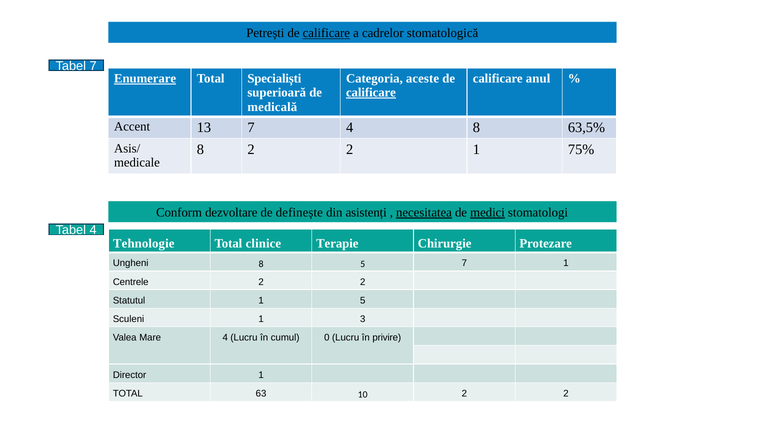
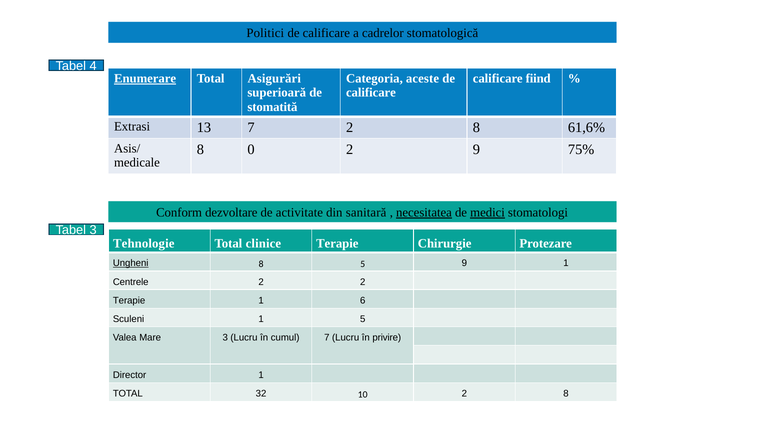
Petrești: Petrești -> Politici (265, 33)
calificare underline: present -> none (326, 33)
Tabel 7: 7 -> 4 (93, 66)
Specialiști: Specialiști -> Asigurări (274, 78)
anul: anul -> fiind (538, 78)
calificare underline: present -> none (371, 93)
medicală: medicală -> stomatită (272, 107)
Accent: Accent -> Extrasi (132, 127)
7 4: 4 -> 2 (350, 128)
63,5%: 63,5% -> 61,6% (586, 128)
8 2: 2 -> 0 (251, 149)
2 1: 1 -> 9 (476, 149)
definește: definește -> activitate (299, 213)
asistenți: asistenți -> sanitară (366, 213)
Tabel 4: 4 -> 3 (93, 230)
Ungheni underline: none -> present (131, 263)
5 7: 7 -> 9 (464, 263)
Statutul: Statutul -> Terapie (129, 300)
1 5: 5 -> 6 (363, 300)
1 3: 3 -> 5 (363, 319)
Mare 4: 4 -> 3 (225, 338)
cumul 0: 0 -> 7 (327, 338)
63: 63 -> 32 (261, 393)
10 2 2: 2 -> 8 (566, 393)
